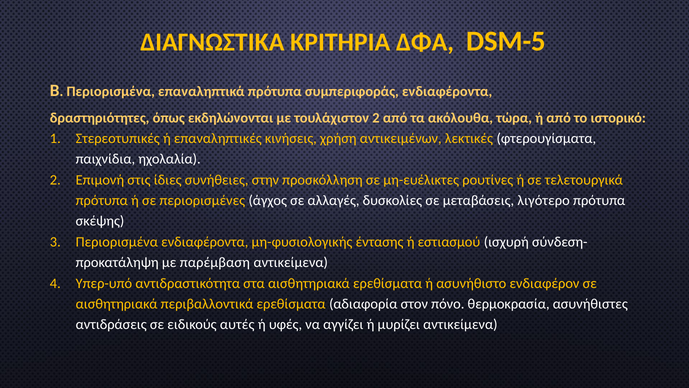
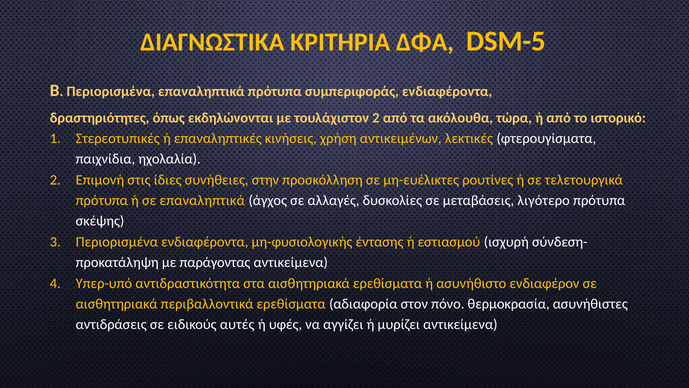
σε περιορισμένες: περιορισμένες -> επαναληπτικά (202, 200)
παρέμβαση: παρέμβαση -> παράγοντας (215, 262)
